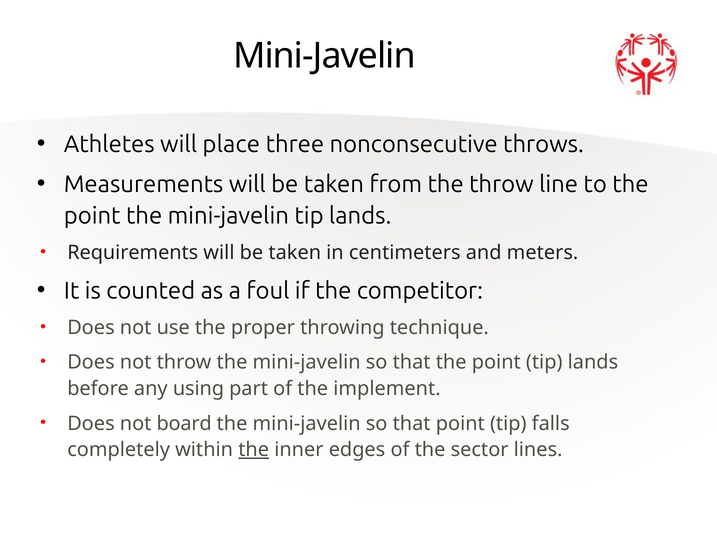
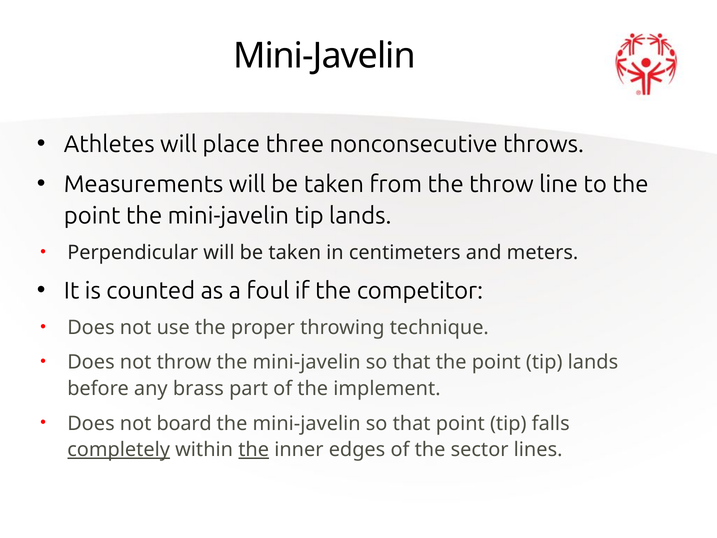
Requirements: Requirements -> Perpendicular (133, 253)
using: using -> brass (198, 389)
completely underline: none -> present (119, 450)
